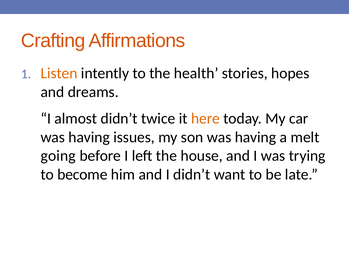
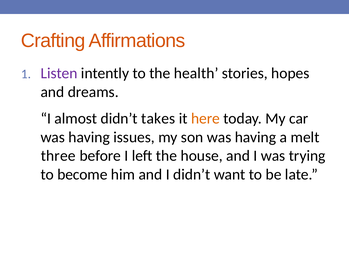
Listen colour: orange -> purple (59, 73)
twice: twice -> takes (158, 118)
going: going -> three (58, 156)
